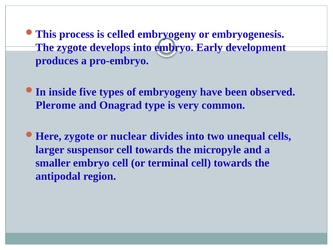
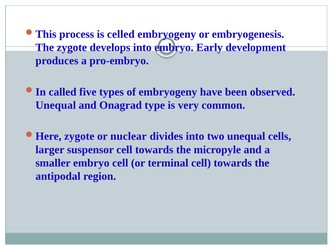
inside: inside -> called (63, 92)
Plerome: Plerome -> Unequal (56, 105)
